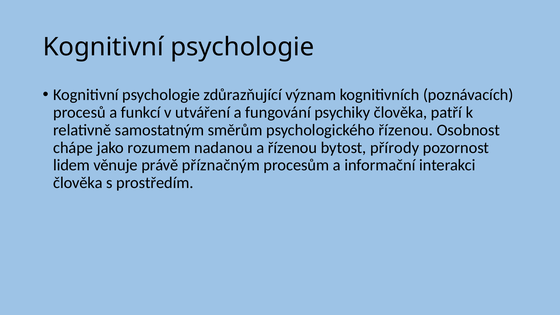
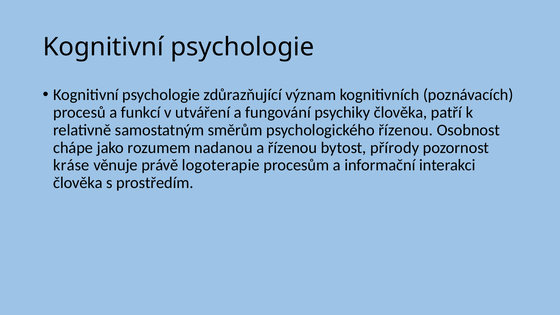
lidem: lidem -> kráse (71, 165)
příznačným: příznačným -> logoterapie (221, 165)
